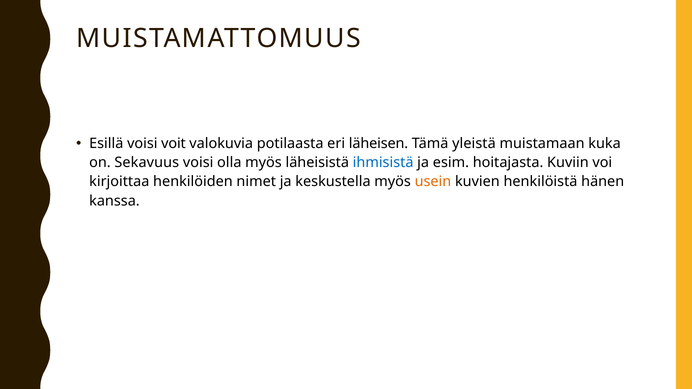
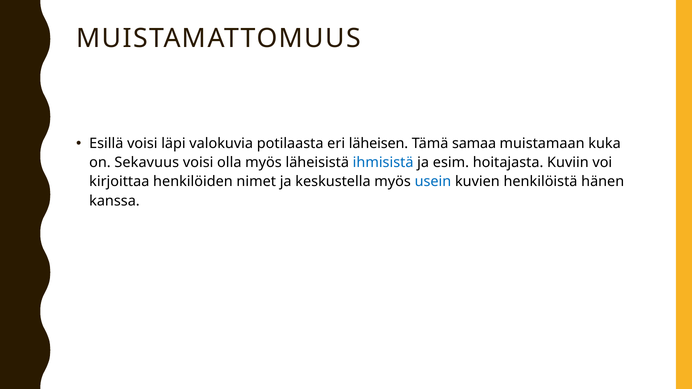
voit: voit -> läpi (173, 144)
yleistä: yleistä -> samaa (474, 144)
usein colour: orange -> blue (433, 182)
